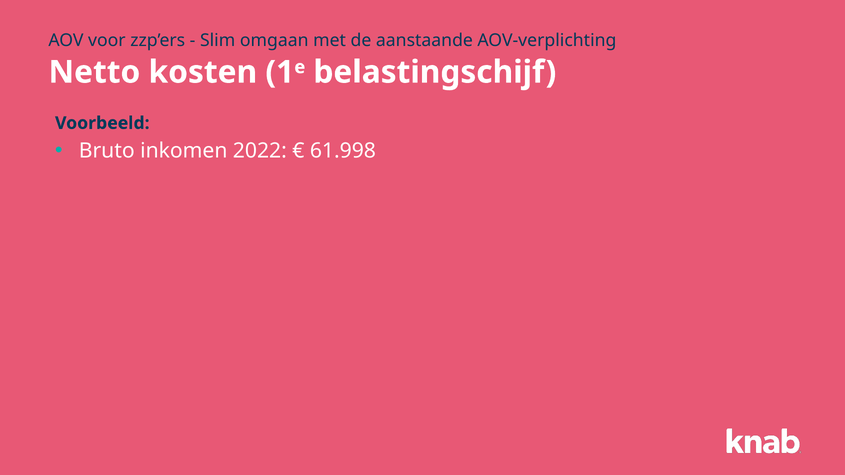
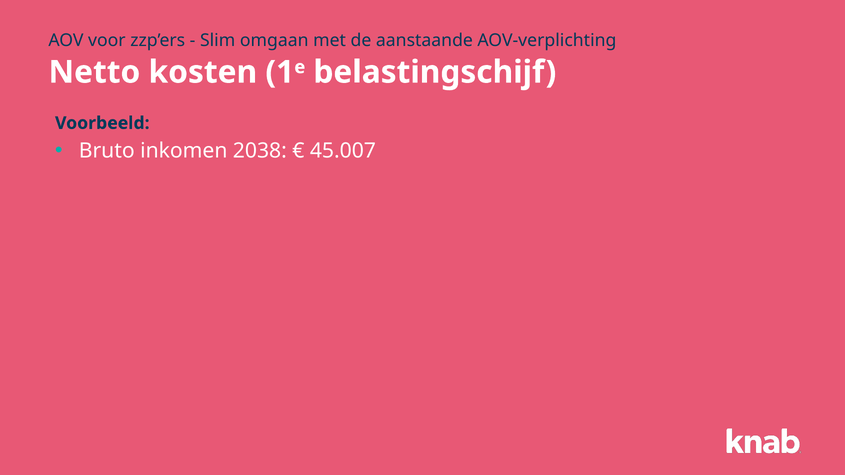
2022: 2022 -> 2038 (260, 151)
61.998: 61.998 -> 45.007 (343, 151)
